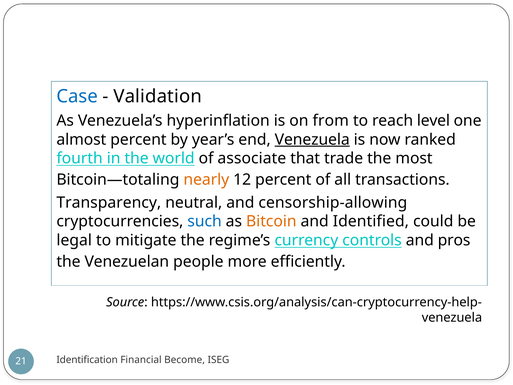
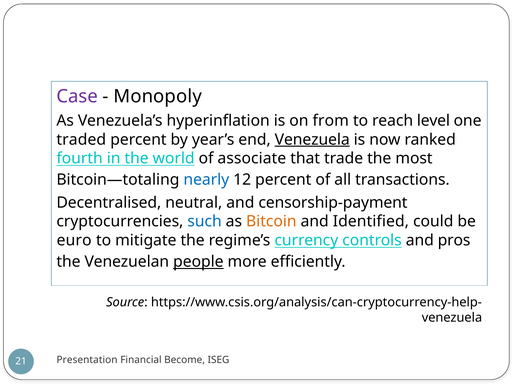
Case colour: blue -> purple (77, 96)
Validation: Validation -> Monopoly (158, 96)
almost: almost -> traded (81, 139)
nearly colour: orange -> blue (206, 180)
Transparency: Transparency -> Decentralised (109, 202)
censorship-allowing: censorship-allowing -> censorship-payment (333, 202)
legal: legal -> euro (74, 240)
people underline: none -> present (198, 261)
Identification: Identification -> Presentation (87, 360)
